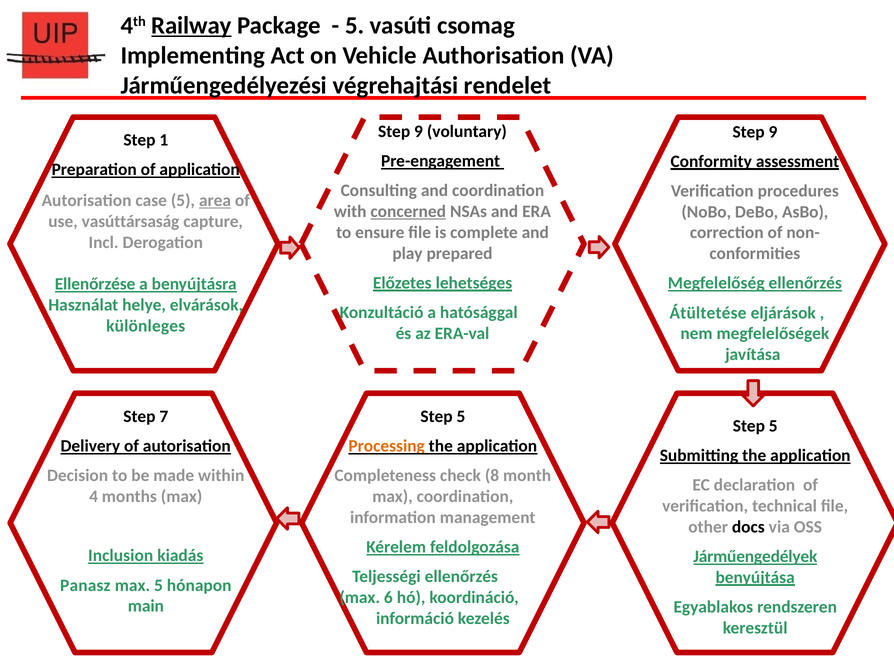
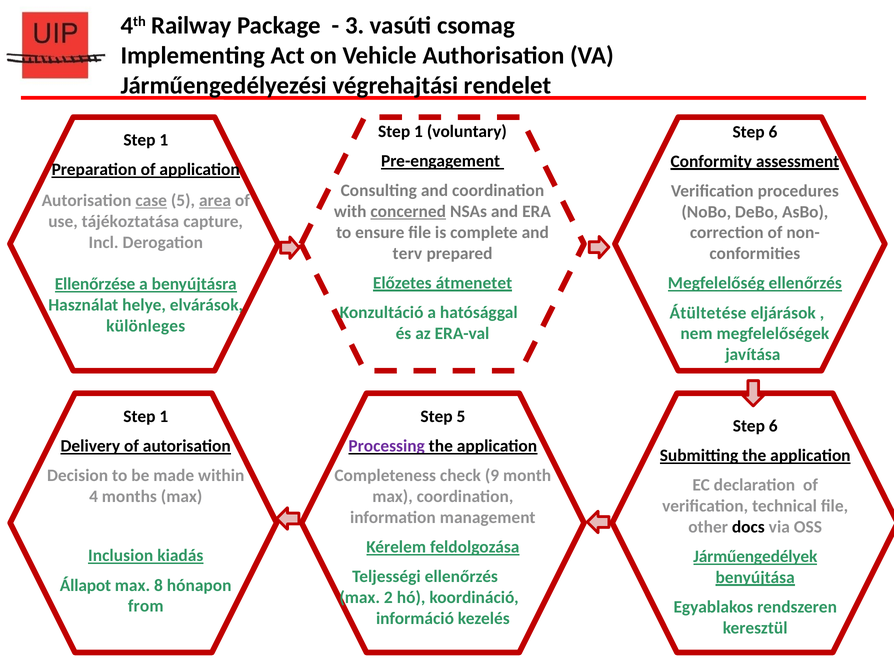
Railway underline: present -> none (191, 26)
5: 5 -> 3 (355, 26)
9: 9 -> 1 (419, 131)
9: 9 -> 6 (773, 132)
case underline: none -> present (151, 200)
vasúttársaság: vasúttársaság -> tájékoztatása (130, 221)
play: play -> terv (407, 253)
lehetséges: lehetséges -> átmenetet (474, 283)
7: 7 -> 1 (164, 416)
5: 5 -> 6 (773, 426)
Processing colour: orange -> purple (387, 446)
8: 8 -> 9 (492, 475)
Panasz: Panasz -> Állapot (85, 585)
max 5: 5 -> 8 (158, 585)
6: 6 -> 2 (388, 597)
main: main -> from (146, 606)
